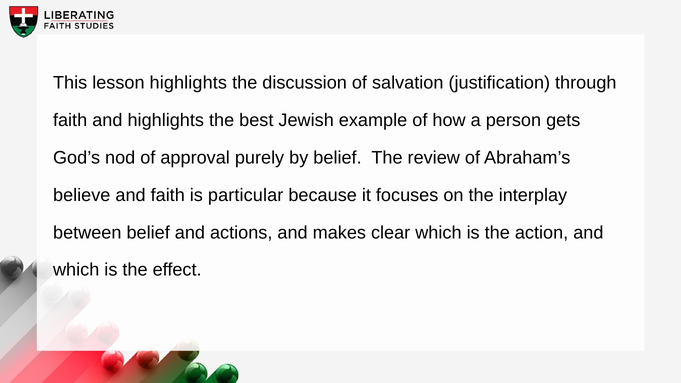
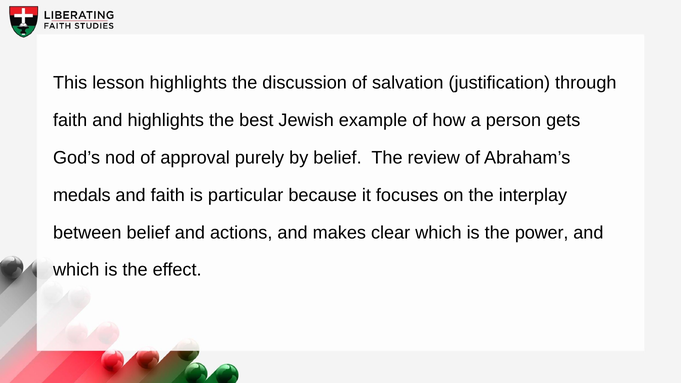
believe: believe -> medals (82, 195)
action: action -> power (542, 233)
